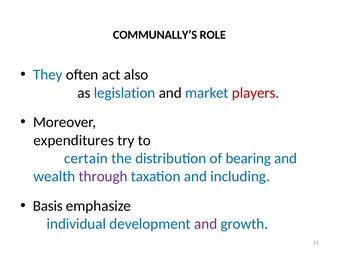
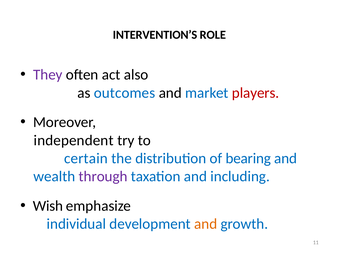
COMMUNALLY’S: COMMUNALLY’S -> INTERVENTION’S (155, 35)
They colour: blue -> purple (48, 75)
legislation: legislation -> outcomes (125, 93)
expenditures: expenditures -> independent (74, 140)
Basis: Basis -> Wish (48, 206)
and colour: purple -> orange (206, 224)
